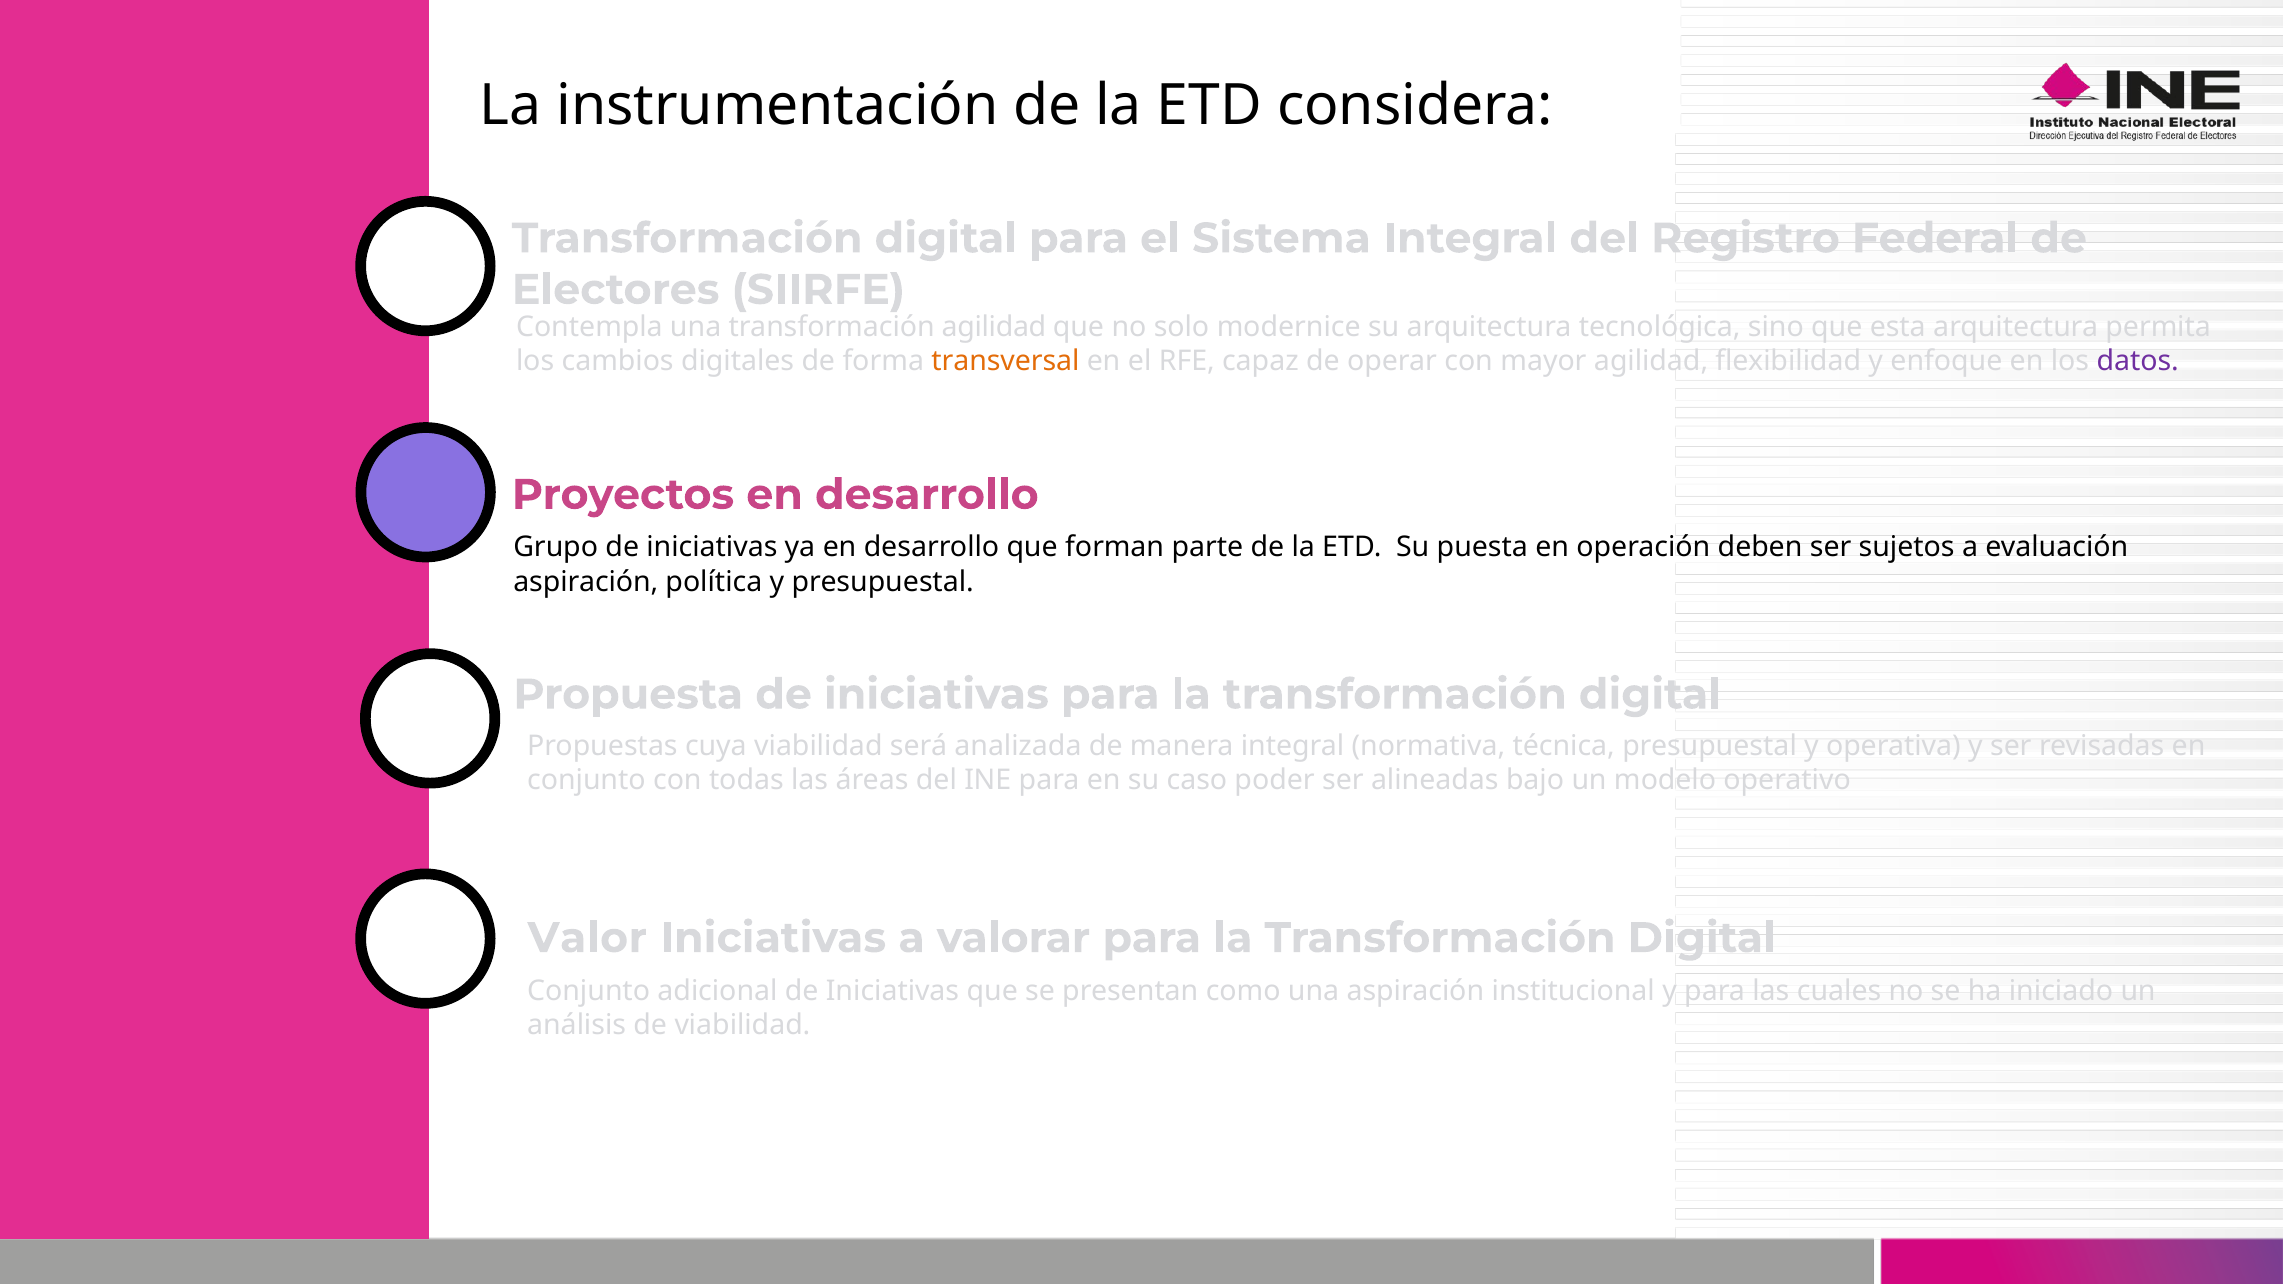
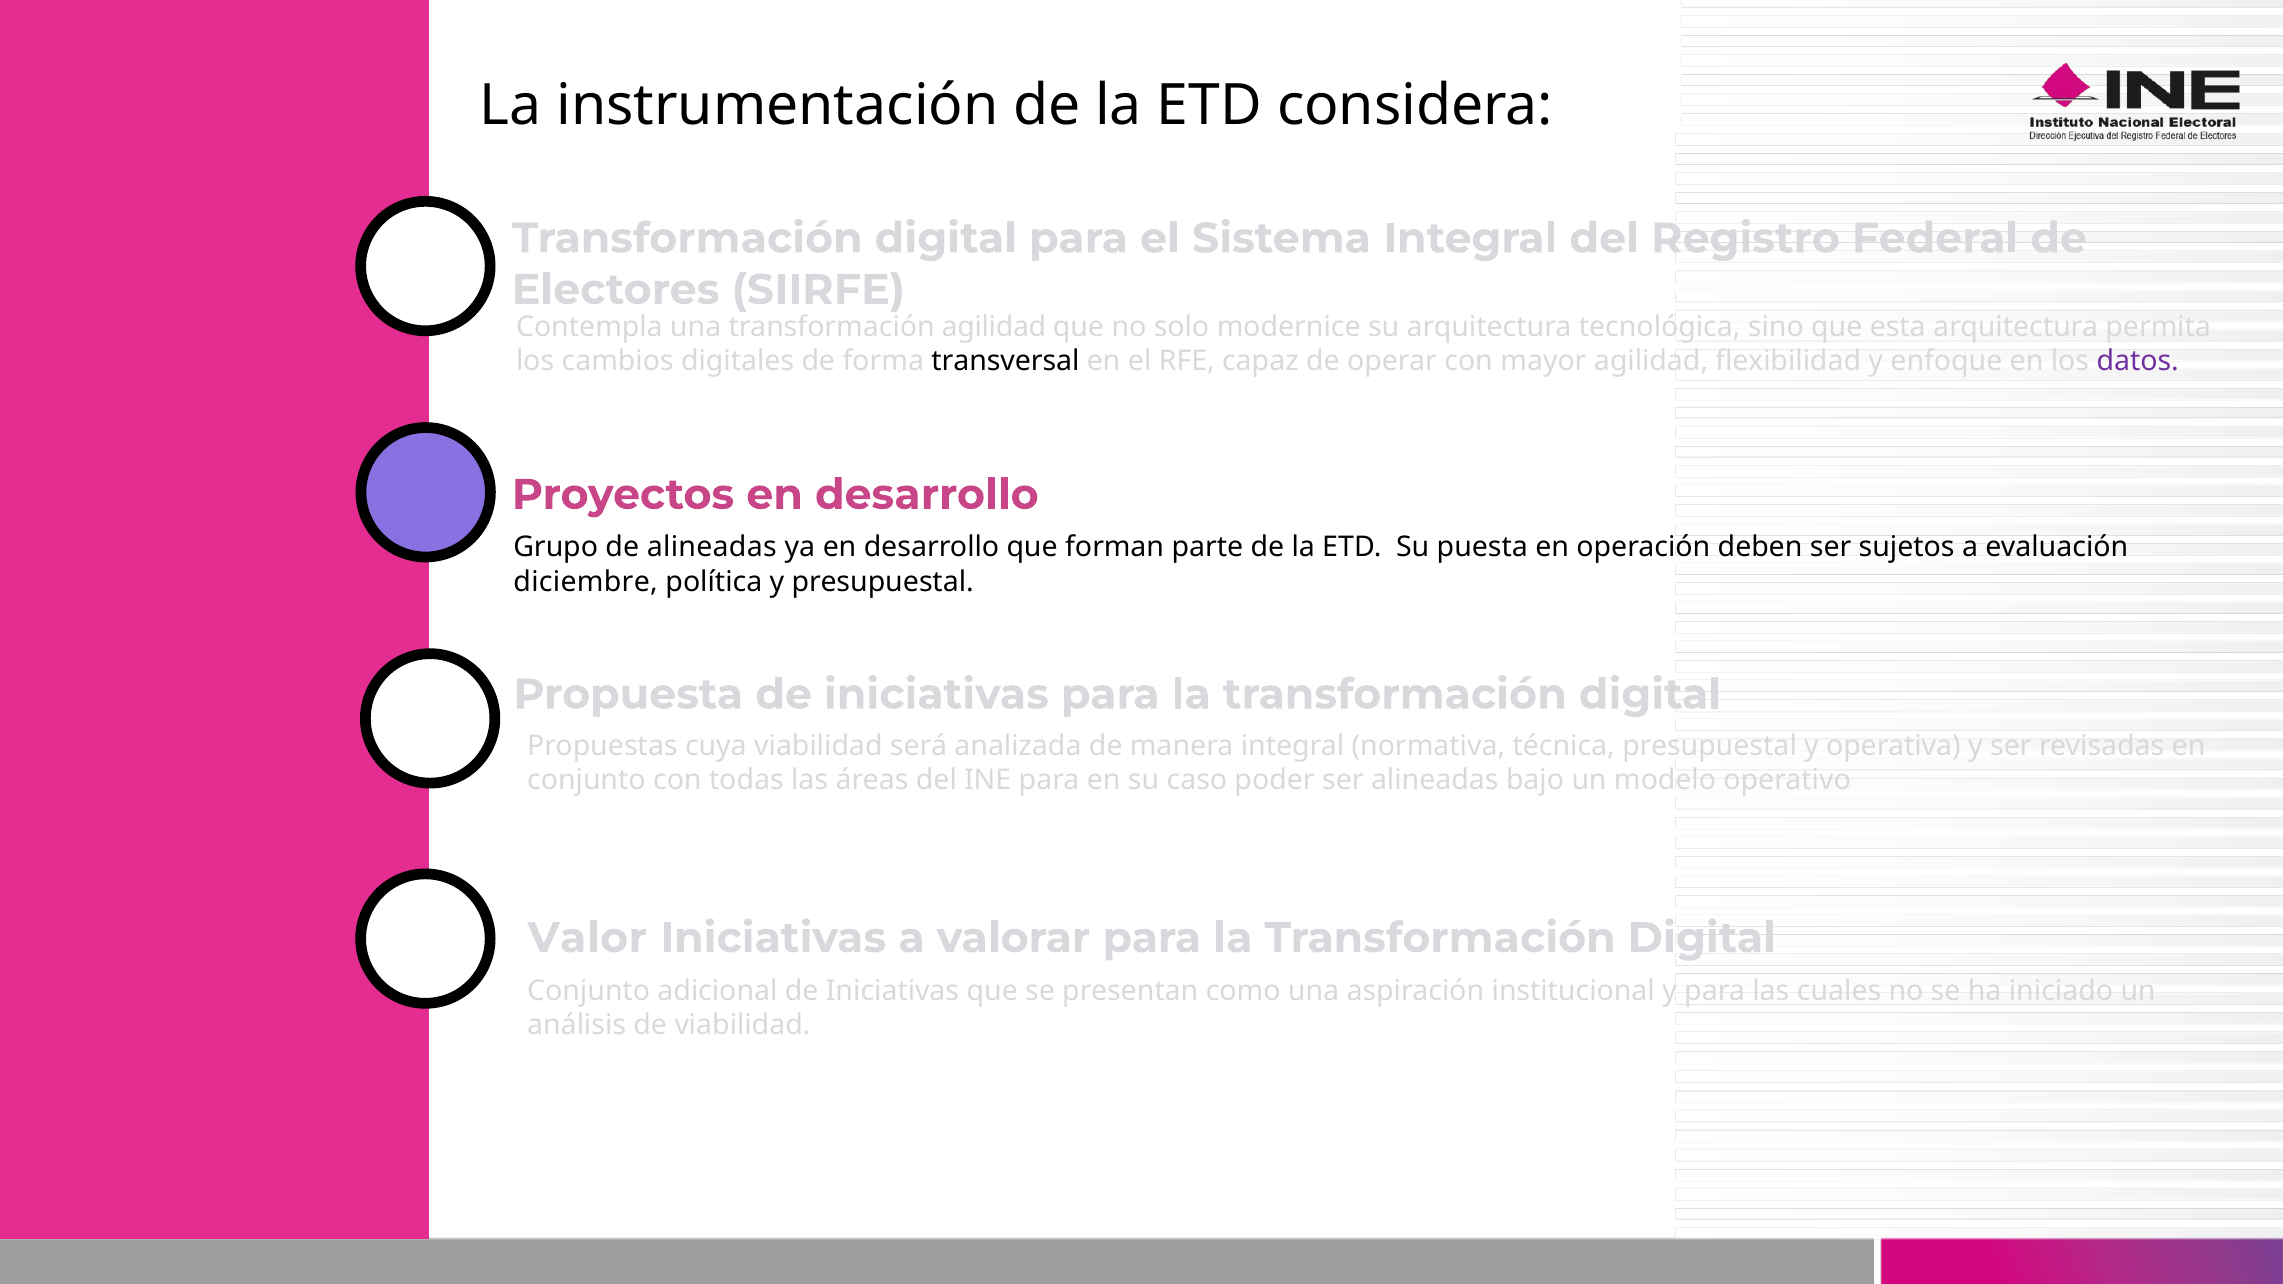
transversal colour: orange -> black (1005, 362)
Grupo de iniciativas: iniciativas -> alineadas (712, 547)
aspiración: aspiración -> diciembre (586, 582)
